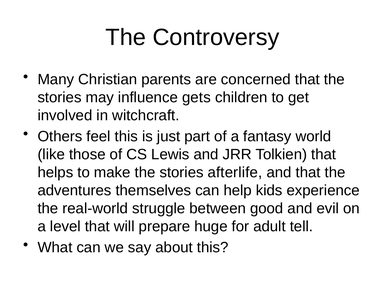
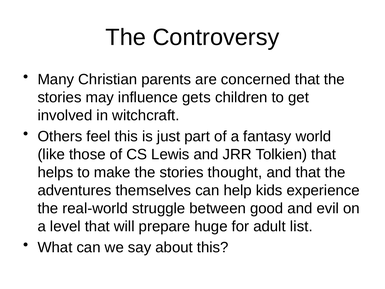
afterlife: afterlife -> thought (235, 172)
tell: tell -> list (301, 226)
